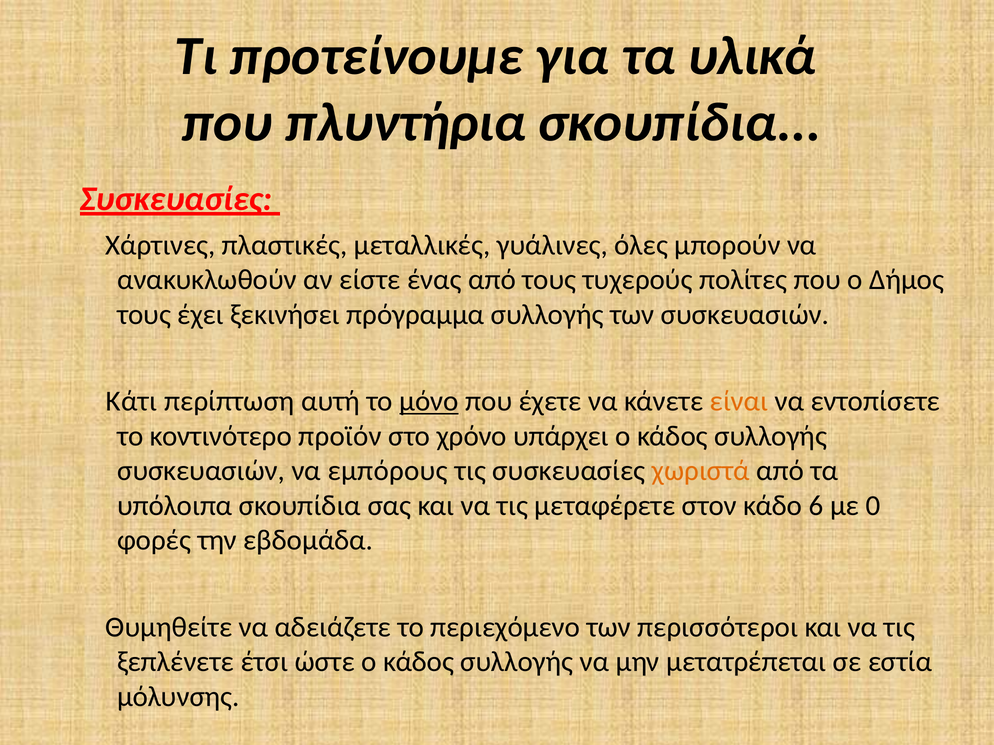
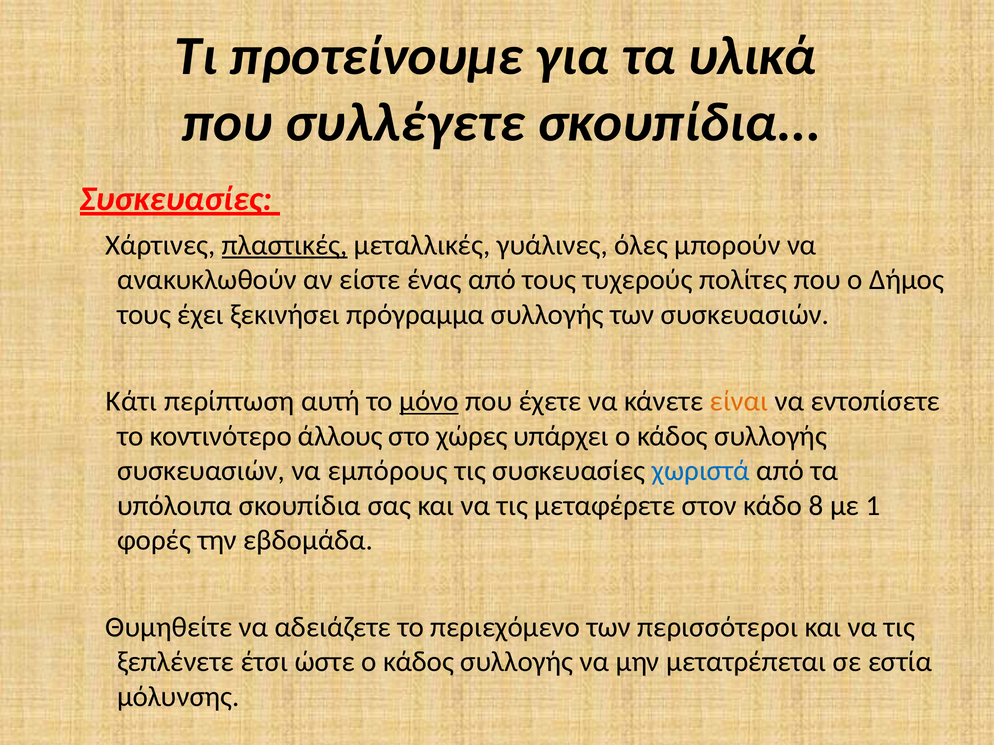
πλυντήρια: πλυντήρια -> συλλέγετε (405, 122)
πλαστικές underline: none -> present (285, 245)
προϊόν: προϊόν -> άλλους (340, 436)
χρόνο: χρόνο -> χώρες (472, 436)
χωριστά colour: orange -> blue (701, 471)
6: 6 -> 8 (816, 506)
0: 0 -> 1 (873, 506)
